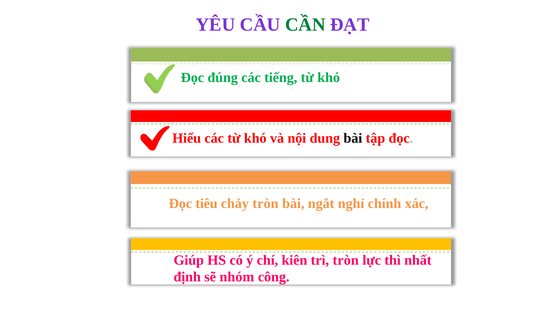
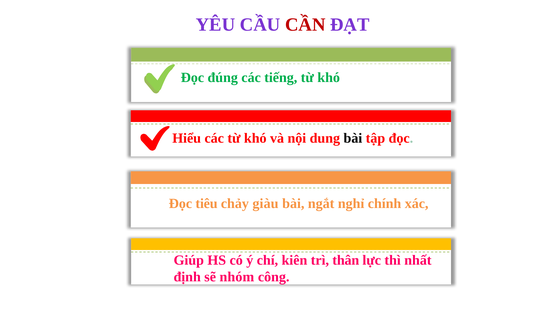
CẦN colour: green -> red (305, 25)
chảy tròn: tròn -> giàu (265, 203)
trì tròn: tròn -> thân (346, 260)
